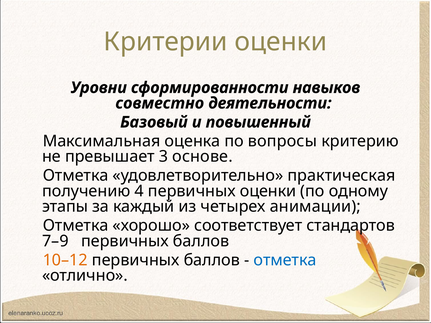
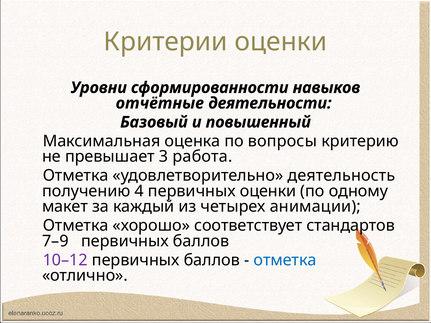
совместно: совместно -> отчётные (160, 103)
основе: основе -> работа (202, 157)
практическая: практическая -> деятельность (341, 176)
этапы: этапы -> макет (65, 207)
10–12 colour: orange -> purple (65, 260)
